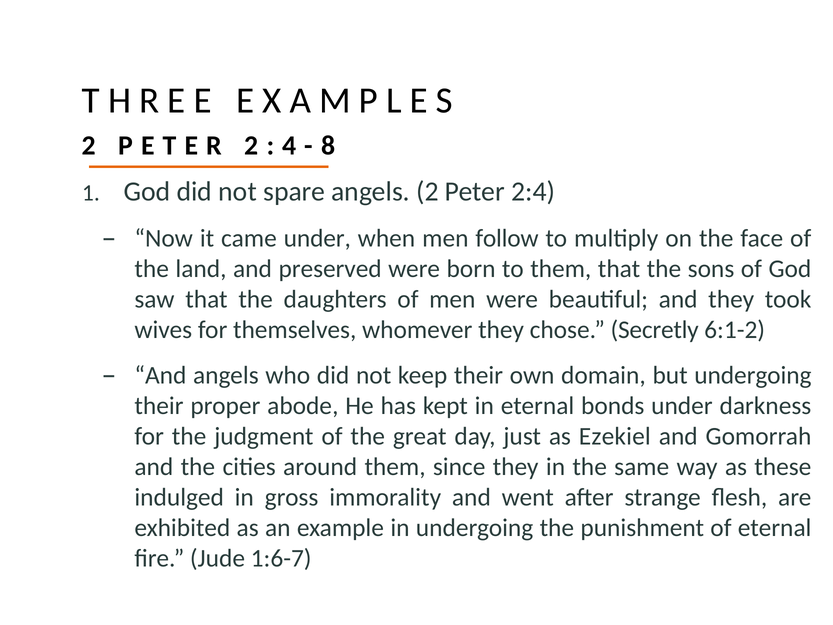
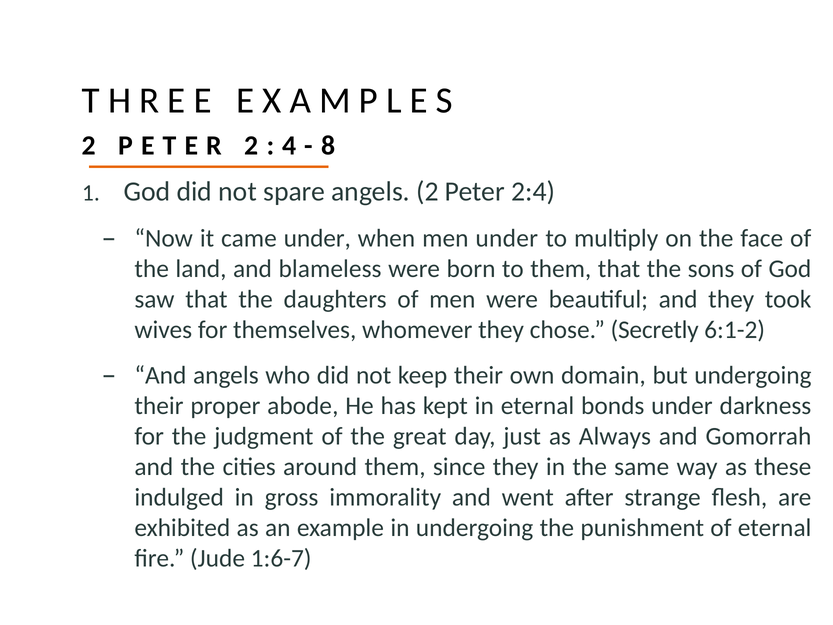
men follow: follow -> under (507, 238)
preserved: preserved -> blameless (330, 269)
Ezekiel: Ezekiel -> Always (615, 436)
